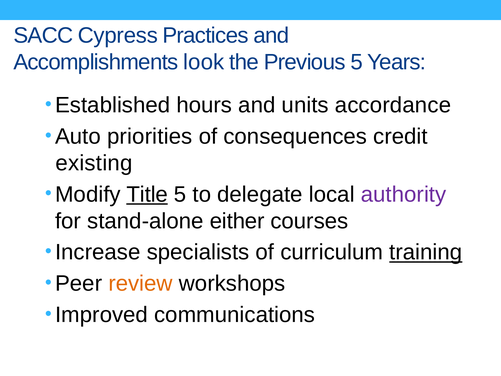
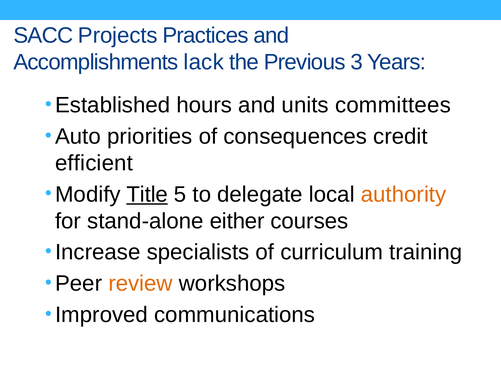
Cypress: Cypress -> Projects (118, 35)
look: look -> lack (204, 62)
Previous 5: 5 -> 3 (357, 62)
accordance: accordance -> committees (393, 105)
existing: existing -> efficient (94, 163)
authority colour: purple -> orange (404, 194)
training underline: present -> none (426, 252)
